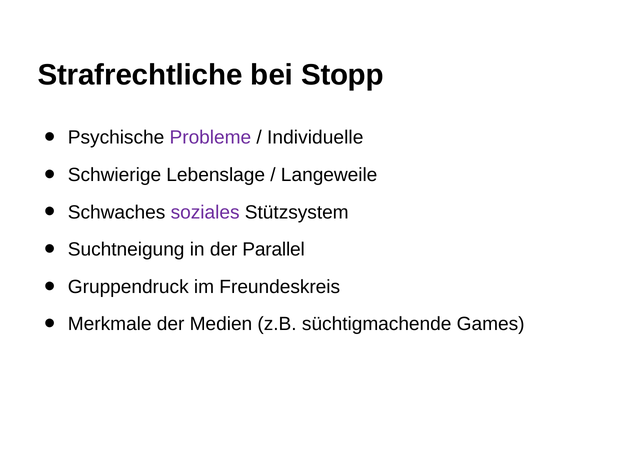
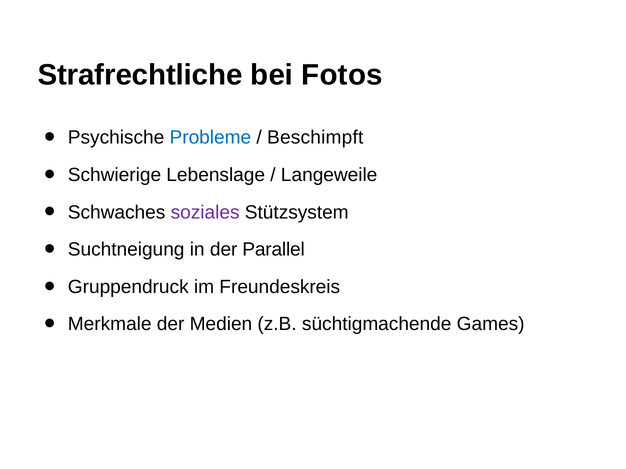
Stopp: Stopp -> Fotos (342, 75)
Probleme colour: purple -> blue (210, 138)
Individuelle: Individuelle -> Beschimpft (315, 138)
